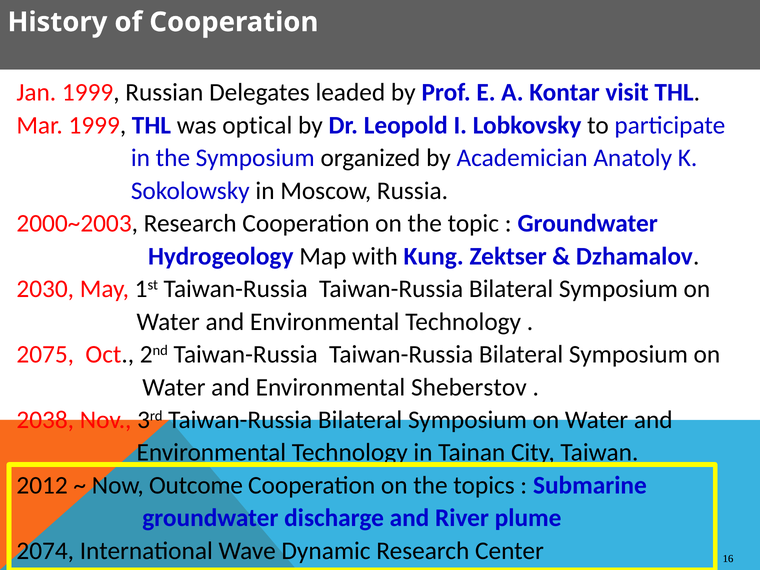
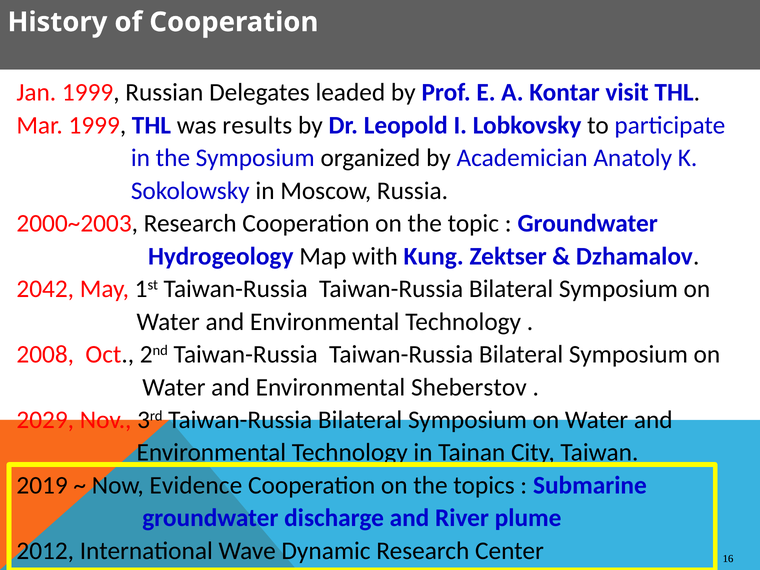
optical: optical -> results (257, 125)
2030: 2030 -> 2042 (45, 289)
2075: 2075 -> 2008 (45, 354)
2038: 2038 -> 2029 (45, 420)
2012: 2012 -> 2019 (42, 485)
Outcome: Outcome -> Evidence (196, 485)
2074: 2074 -> 2012 (45, 551)
